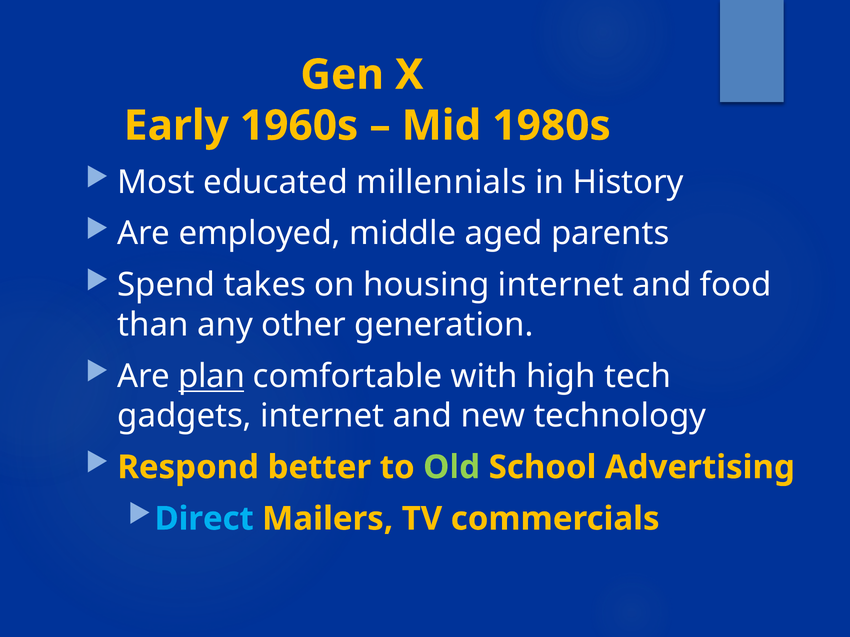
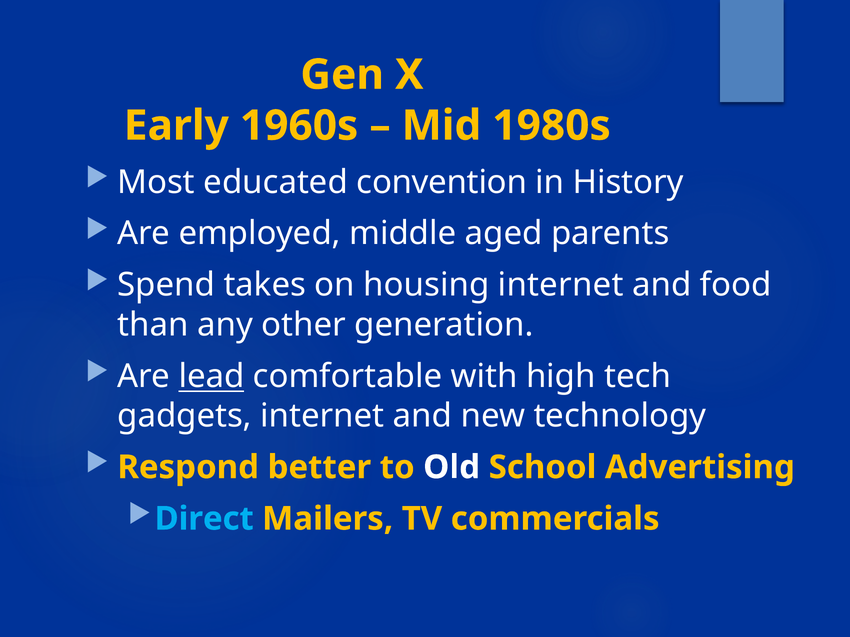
millennials: millennials -> convention (442, 182)
plan: plan -> lead (211, 376)
Old colour: light green -> white (452, 468)
